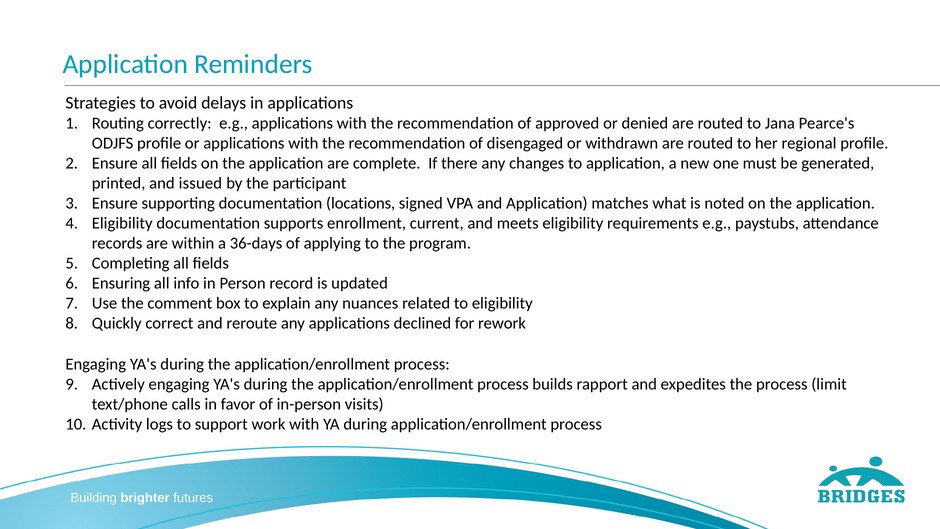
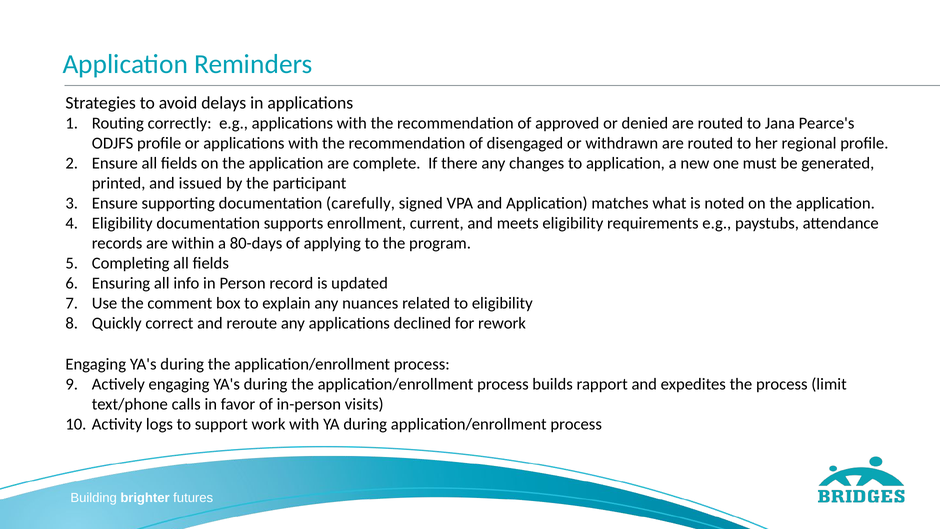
locations: locations -> carefully (361, 203)
36-days: 36-days -> 80-days (256, 243)
